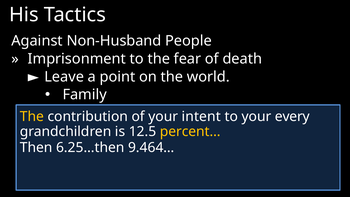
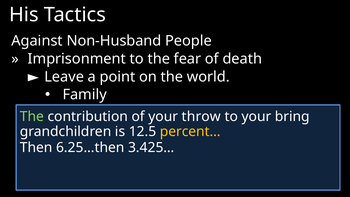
The colour: yellow -> light green (32, 117)
intent: intent -> throw (201, 117)
every: every -> bring (292, 117)
9.464…: 9.464… -> 3.425… (151, 148)
